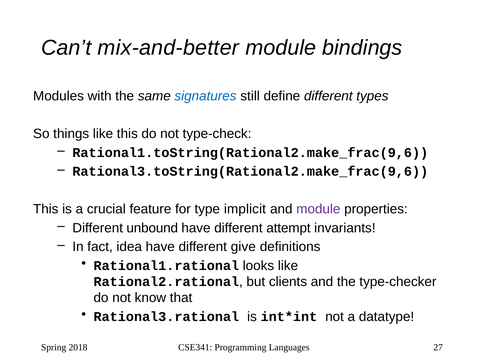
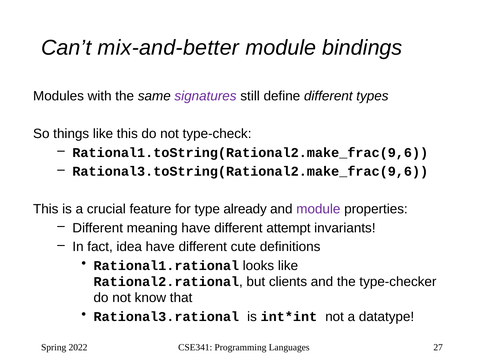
signatures colour: blue -> purple (205, 96)
implicit: implicit -> already (245, 209)
unbound: unbound -> meaning (152, 228)
give: give -> cute (243, 247)
2018: 2018 -> 2022 (78, 348)
